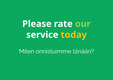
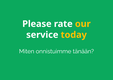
our colour: light green -> yellow (83, 24)
